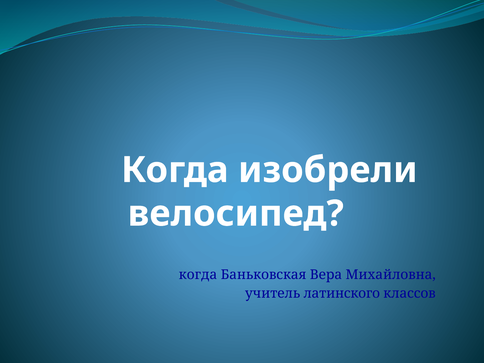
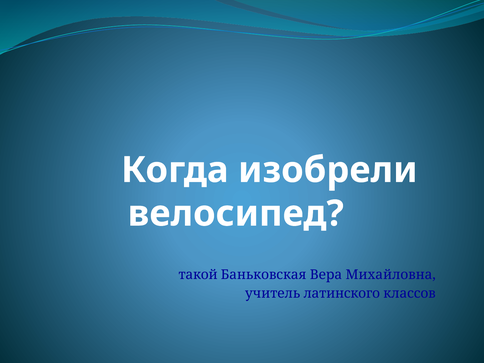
когда: когда -> такой (198, 275)
